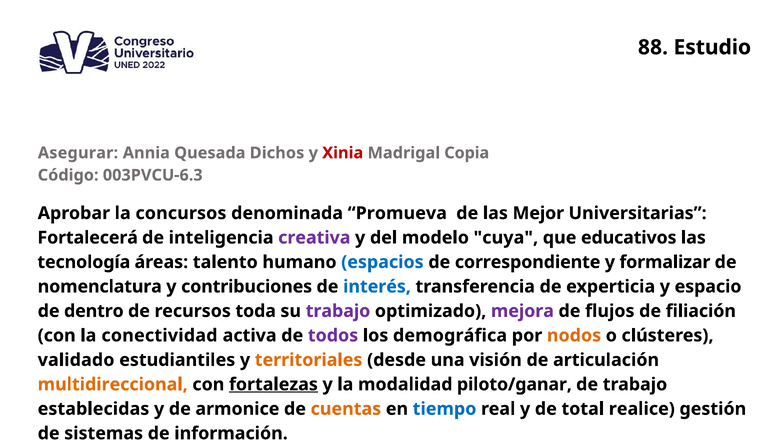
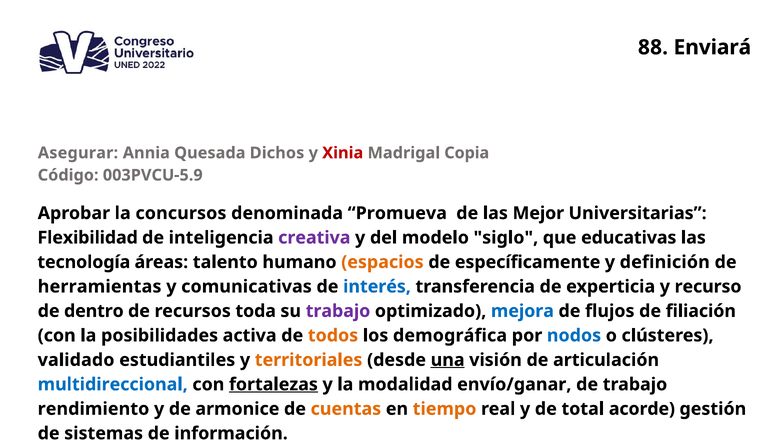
Estudio: Estudio -> Enviará (712, 47)
003PVCU-6.3: 003PVCU-6.3 -> 003PVCU-5.9 (153, 175)
Fortalecerá: Fortalecerá -> Flexibilidad (88, 238)
cuya: cuya -> siglo (506, 238)
educativos: educativos -> educativas (629, 238)
espacios colour: blue -> orange (382, 262)
correspondiente: correspondiente -> específicamente (528, 262)
formalizar: formalizar -> definición (665, 262)
nomenclatura: nomenclatura -> herramientas (100, 287)
contribuciones: contribuciones -> comunicativas (246, 287)
espacio: espacio -> recurso (708, 287)
mejora colour: purple -> blue (522, 311)
conectividad: conectividad -> posibilidades (160, 335)
todos colour: purple -> orange (333, 335)
nodos colour: orange -> blue (574, 335)
una underline: none -> present (448, 360)
multidireccional colour: orange -> blue (113, 384)
piloto/ganar: piloto/ganar -> envío/ganar (514, 384)
establecidas: establecidas -> rendimiento (93, 409)
tiempo colour: blue -> orange (445, 409)
realice: realice -> acorde (642, 409)
